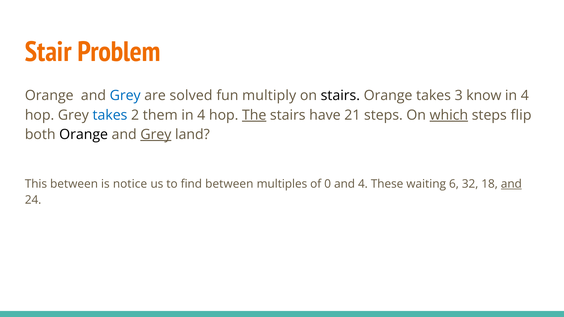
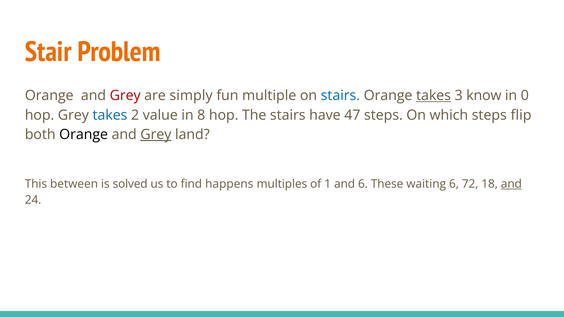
Grey colour: blue -> red (125, 96)
solved: solved -> simply (191, 96)
multiply: multiply -> multiple (269, 96)
stairs colour: black -> blue (340, 96)
takes underline: none -> present (434, 96)
4: 4 -> 0 (525, 96)
them: them -> value (160, 115)
4: 4 -> 8 (201, 115)
The underline: present -> none (254, 115)
21: 21 -> 47 (352, 115)
which underline: present -> none (449, 115)
notice: notice -> solved (130, 184)
find between: between -> happens (229, 184)
0: 0 -> 1 (328, 184)
and 4: 4 -> 6 (363, 184)
32: 32 -> 72 (470, 184)
